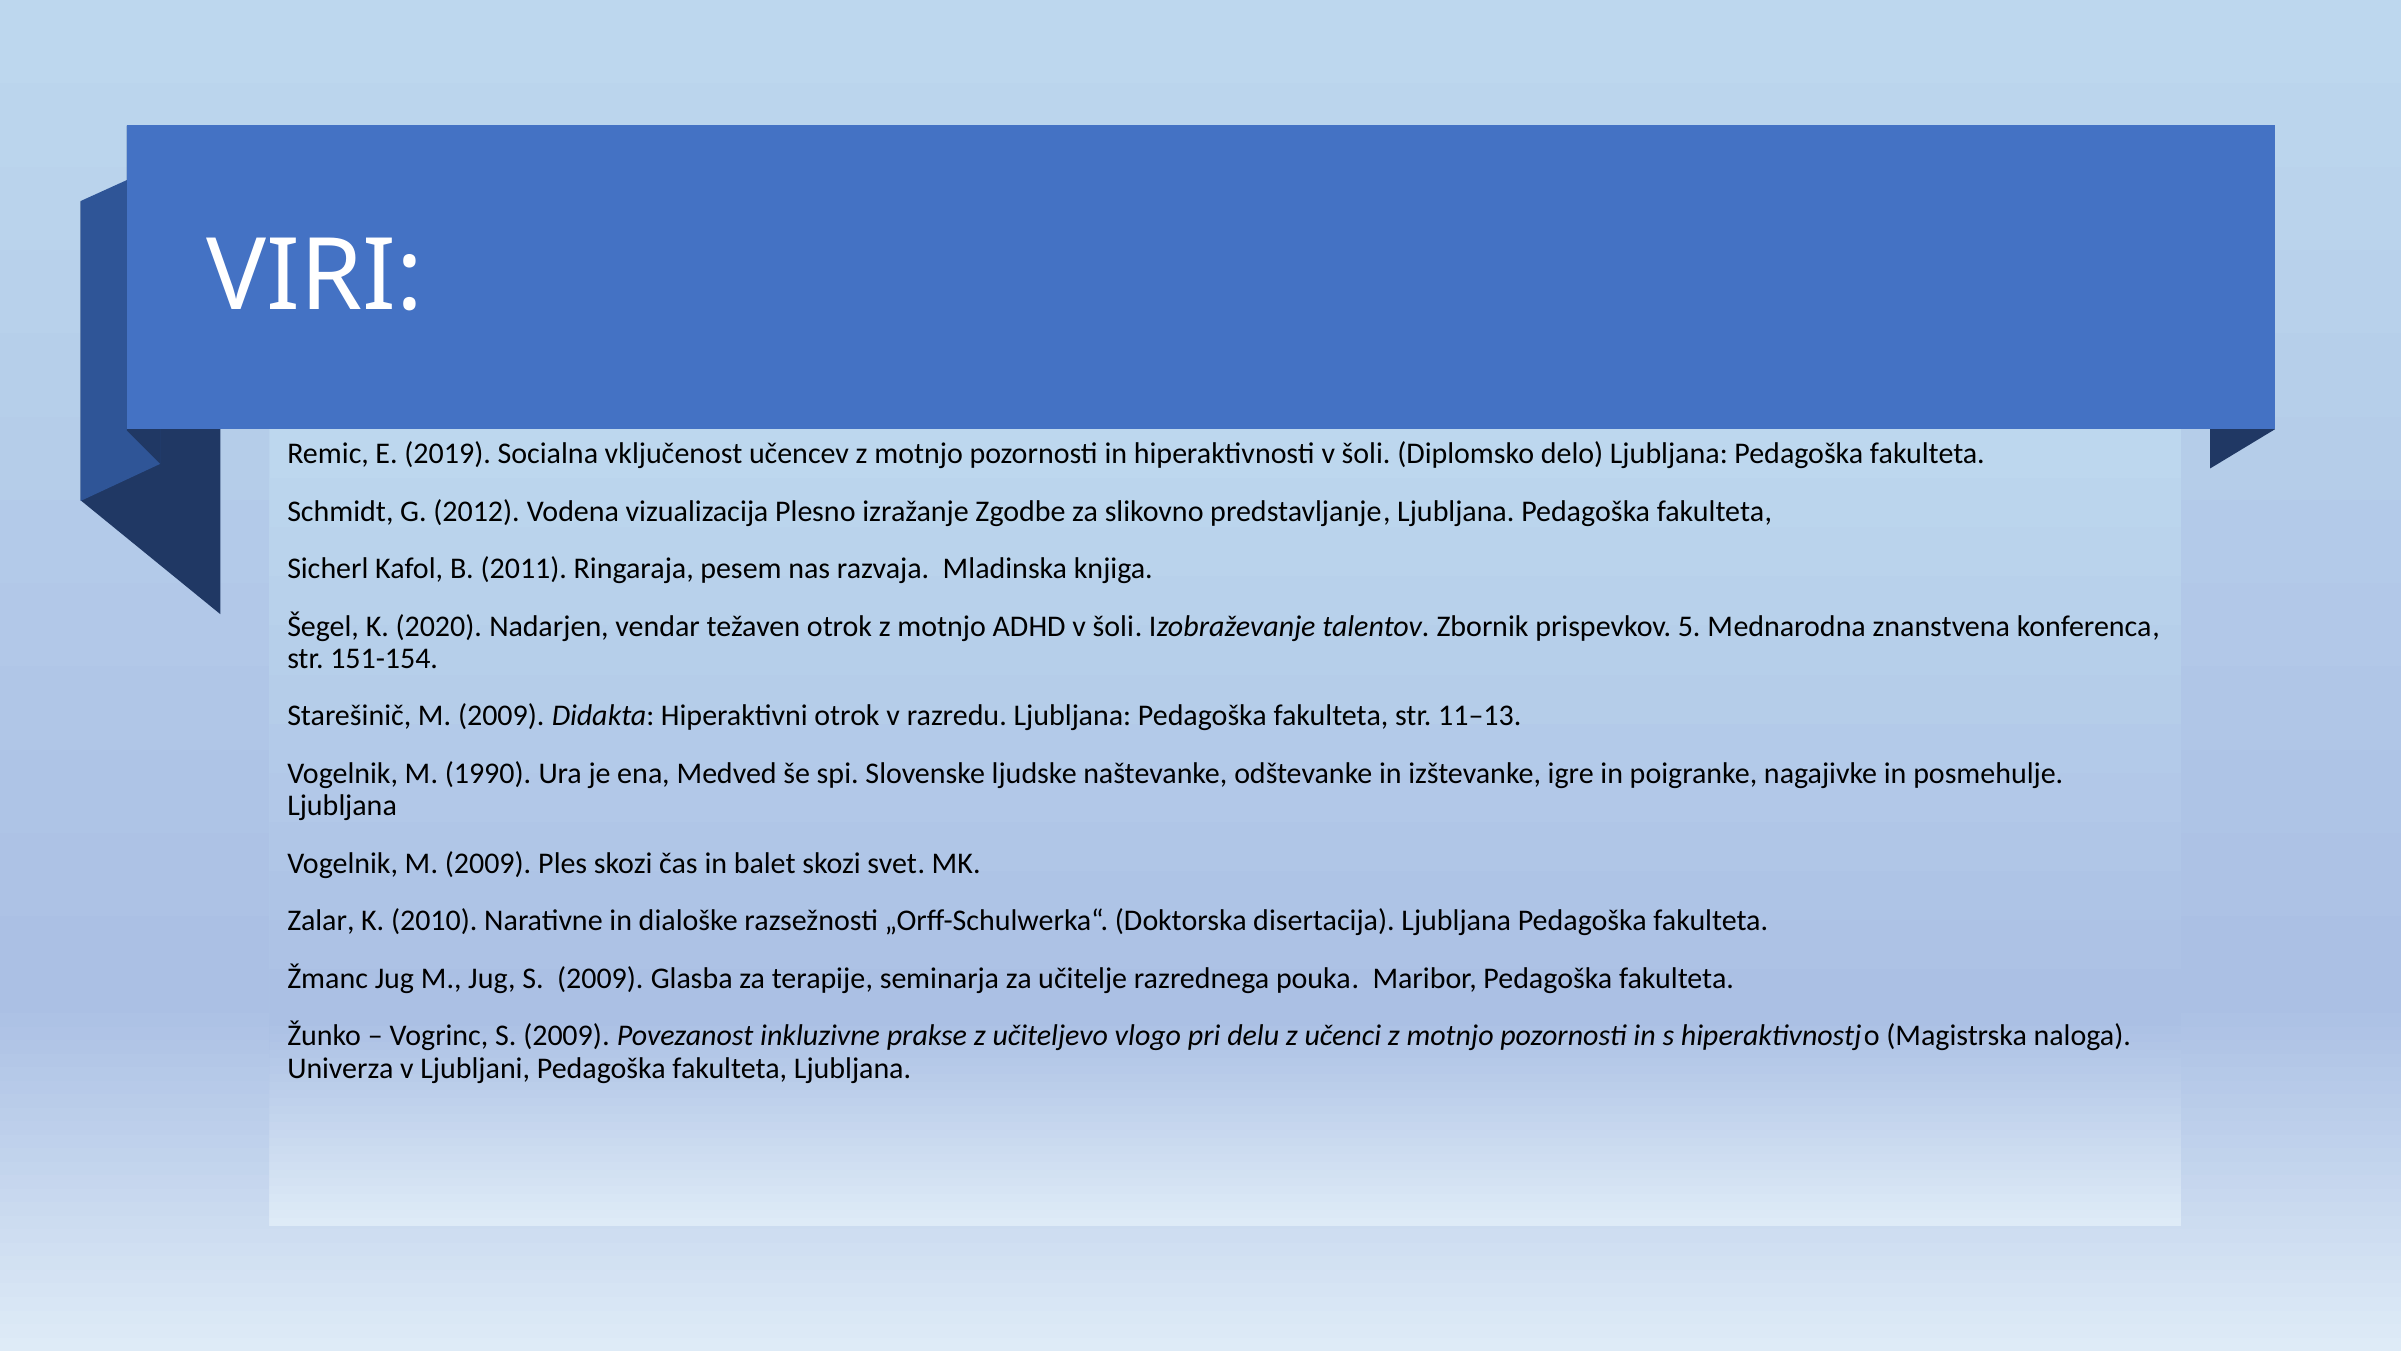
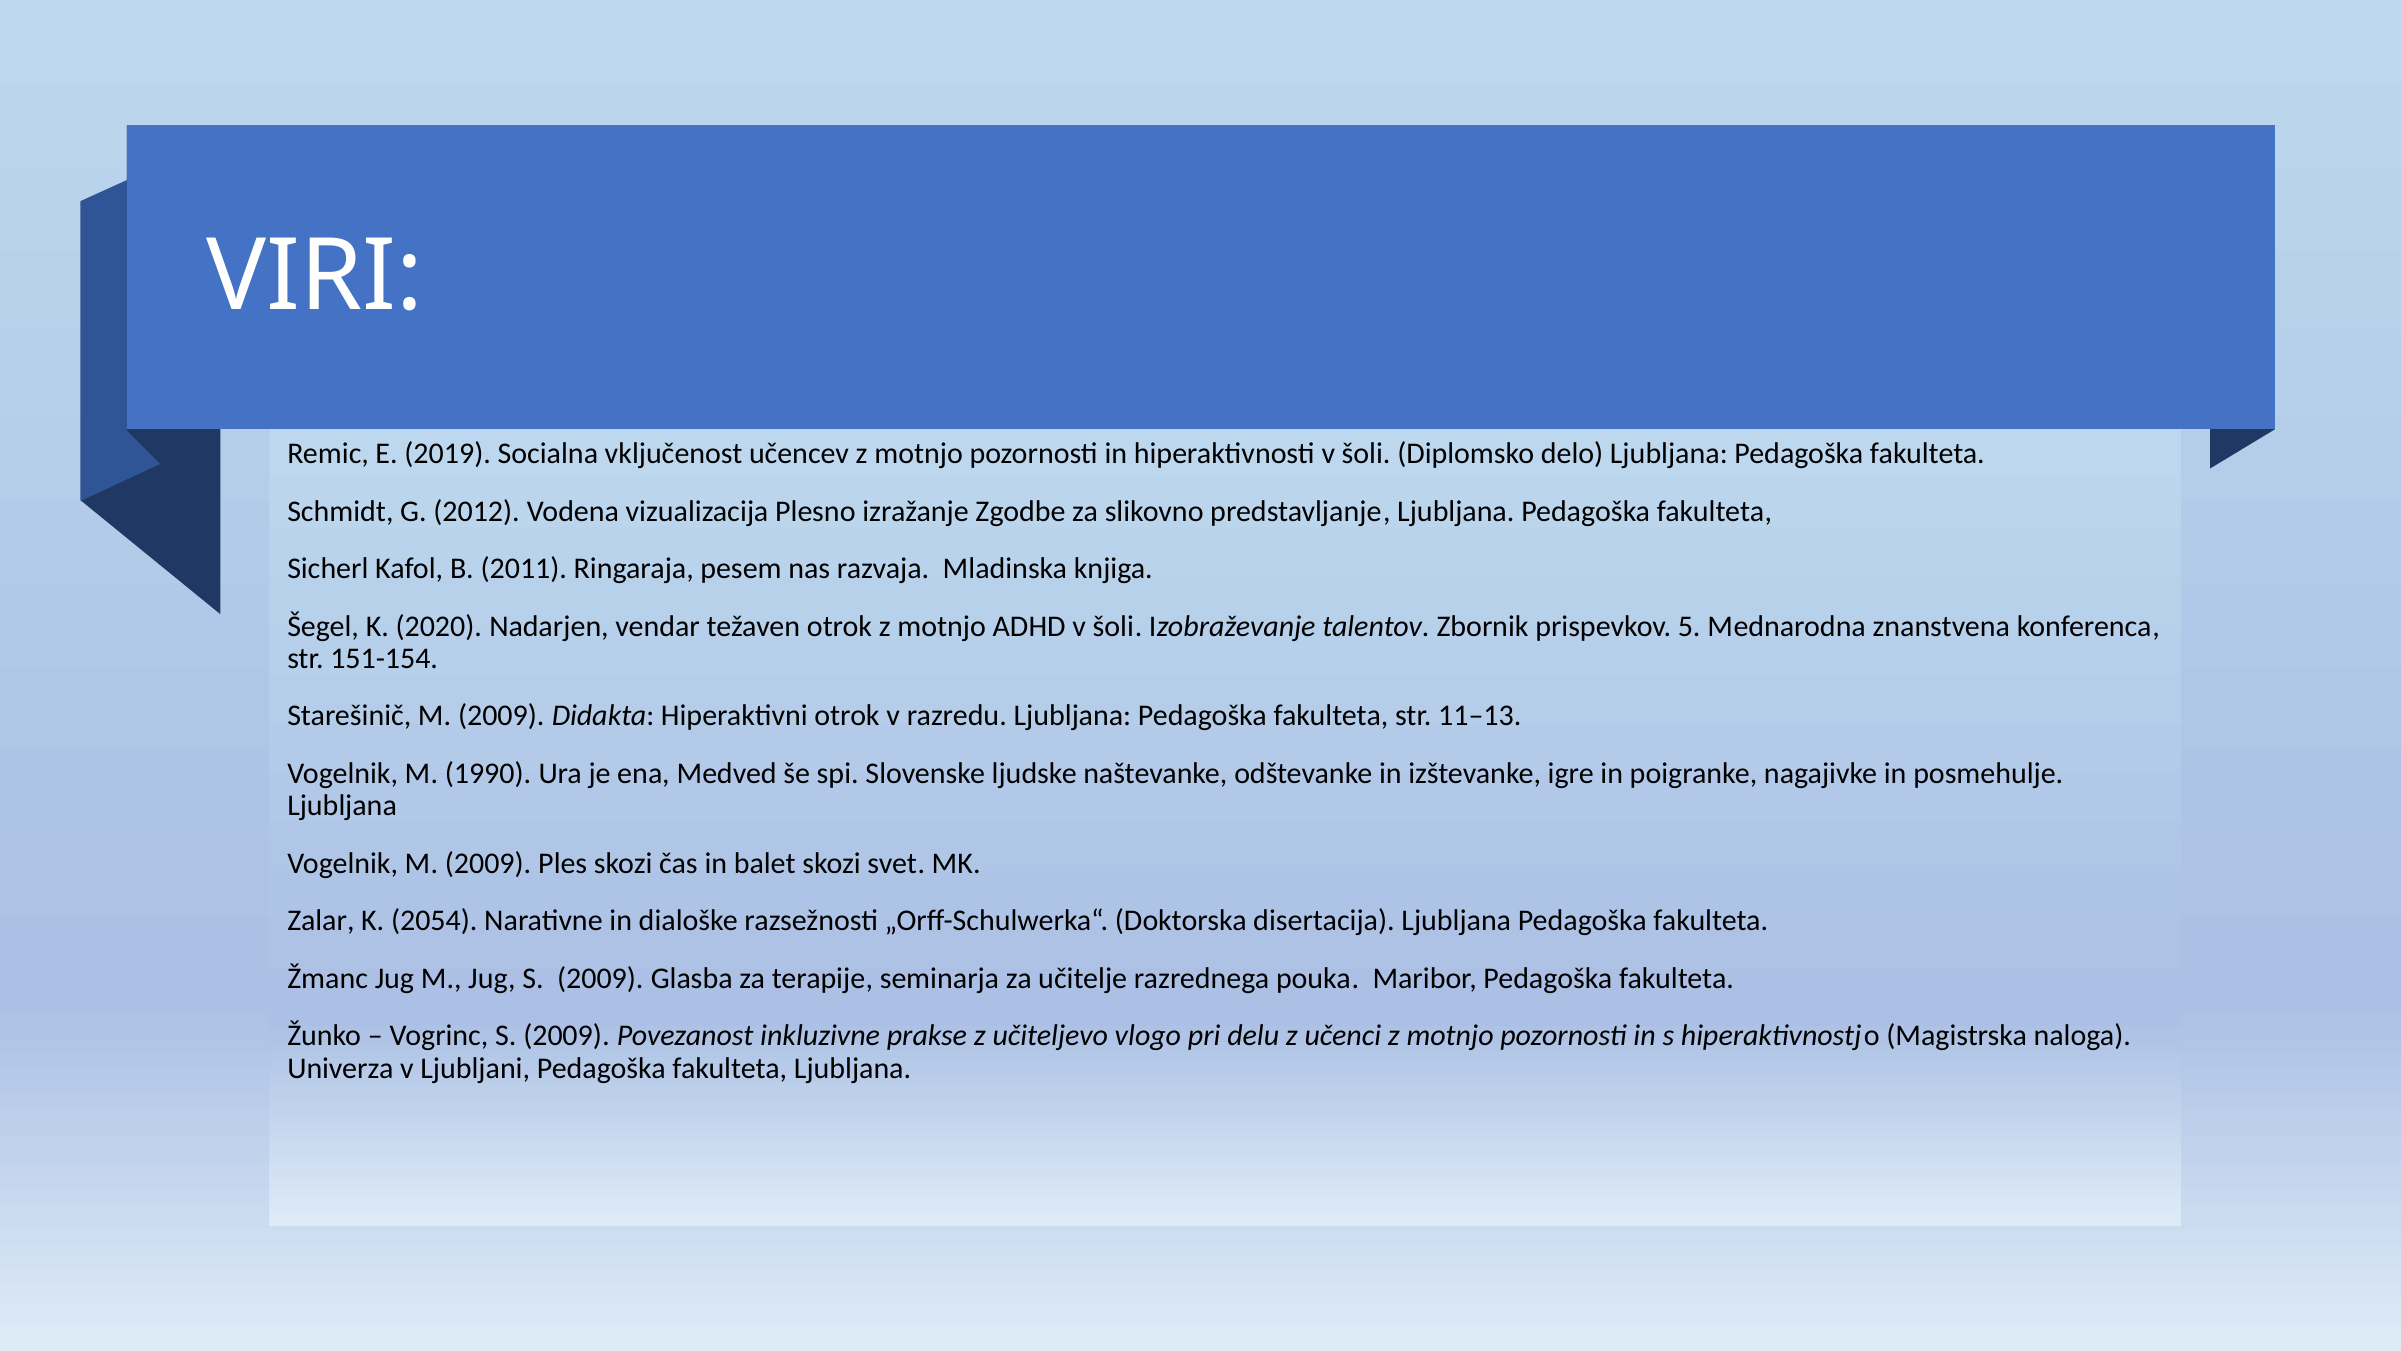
2010: 2010 -> 2054 (434, 921)
